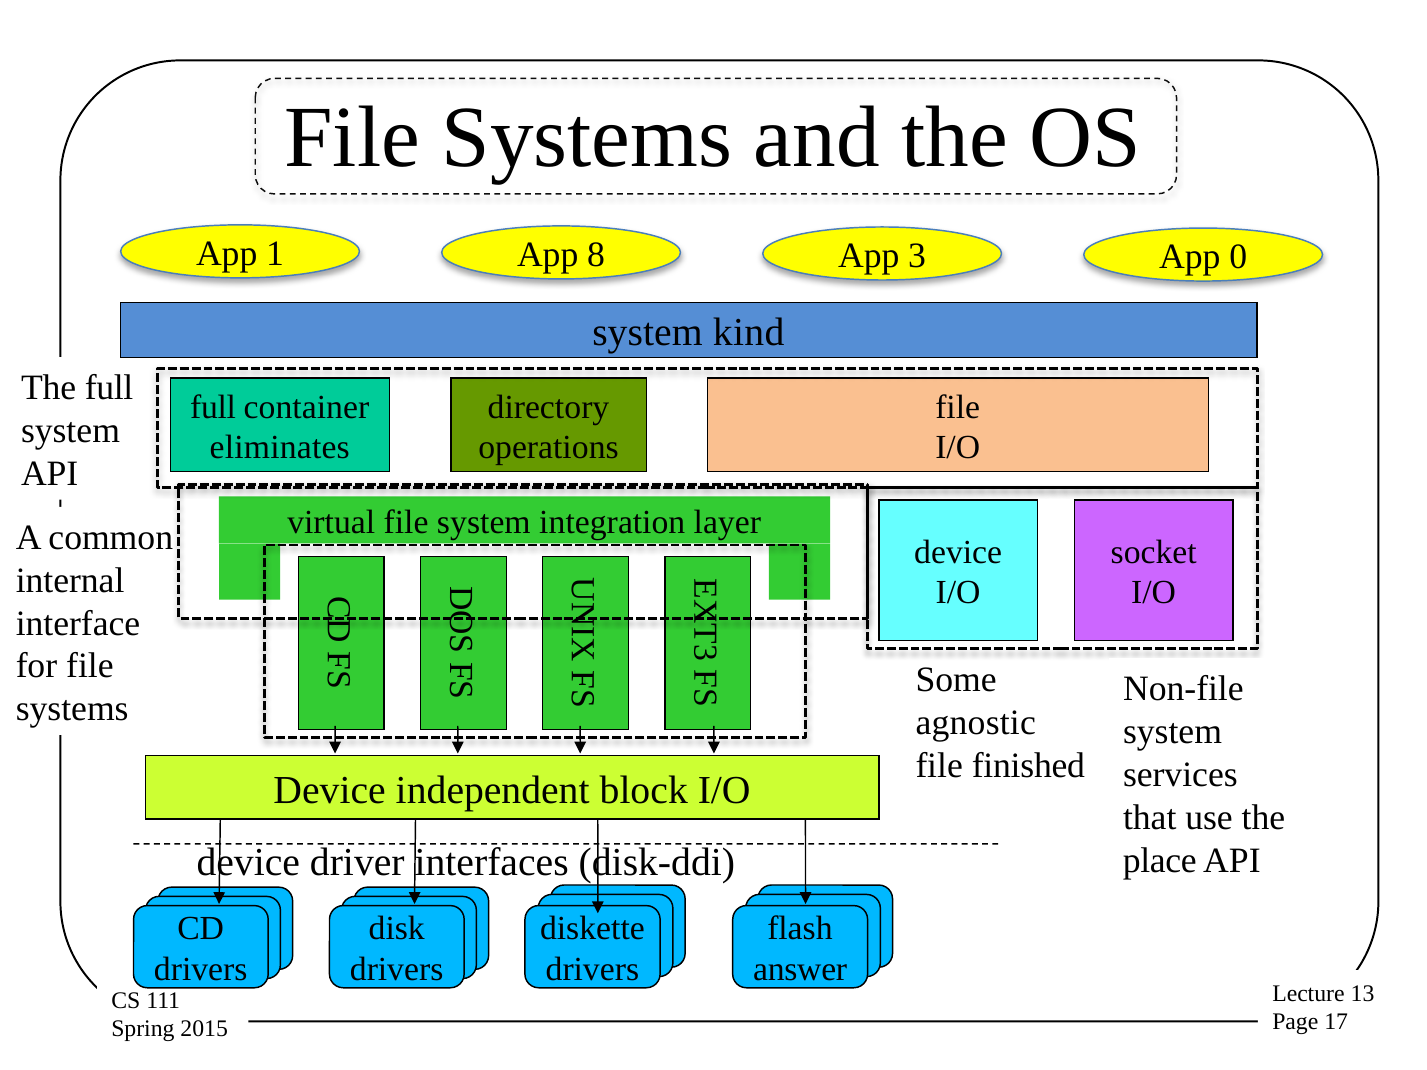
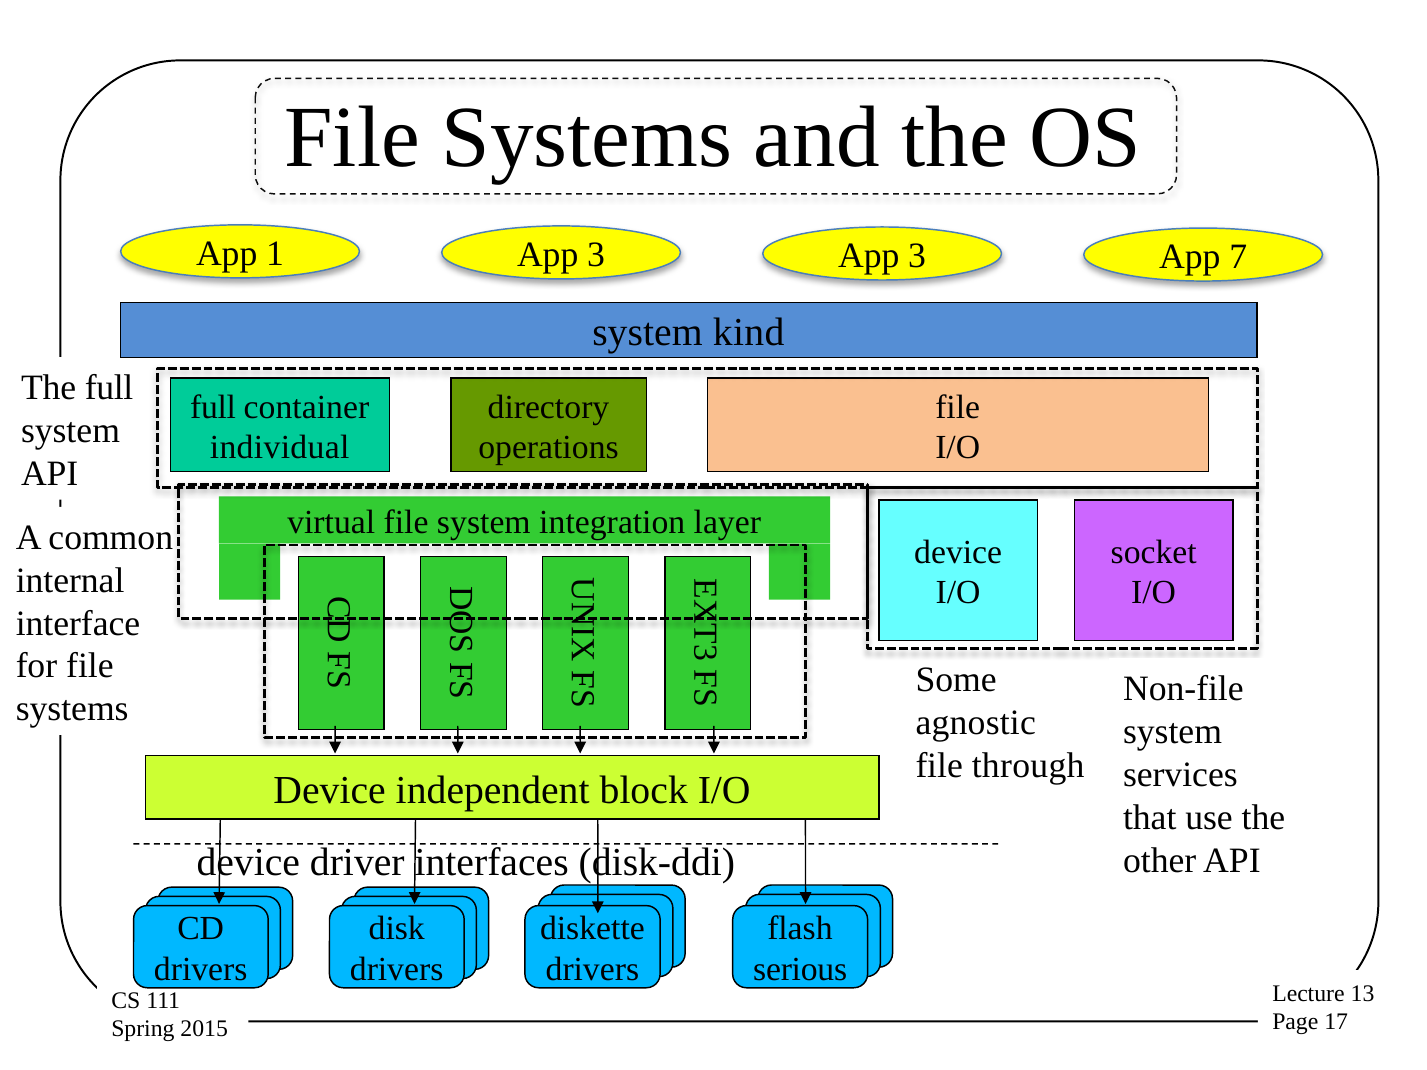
1 App 8: 8 -> 3 (596, 255)
0: 0 -> 7 (1238, 257)
eliminates: eliminates -> individual (280, 447)
finished: finished -> through (1028, 766)
place: place -> other (1160, 860)
answer: answer -> serious (800, 969)
